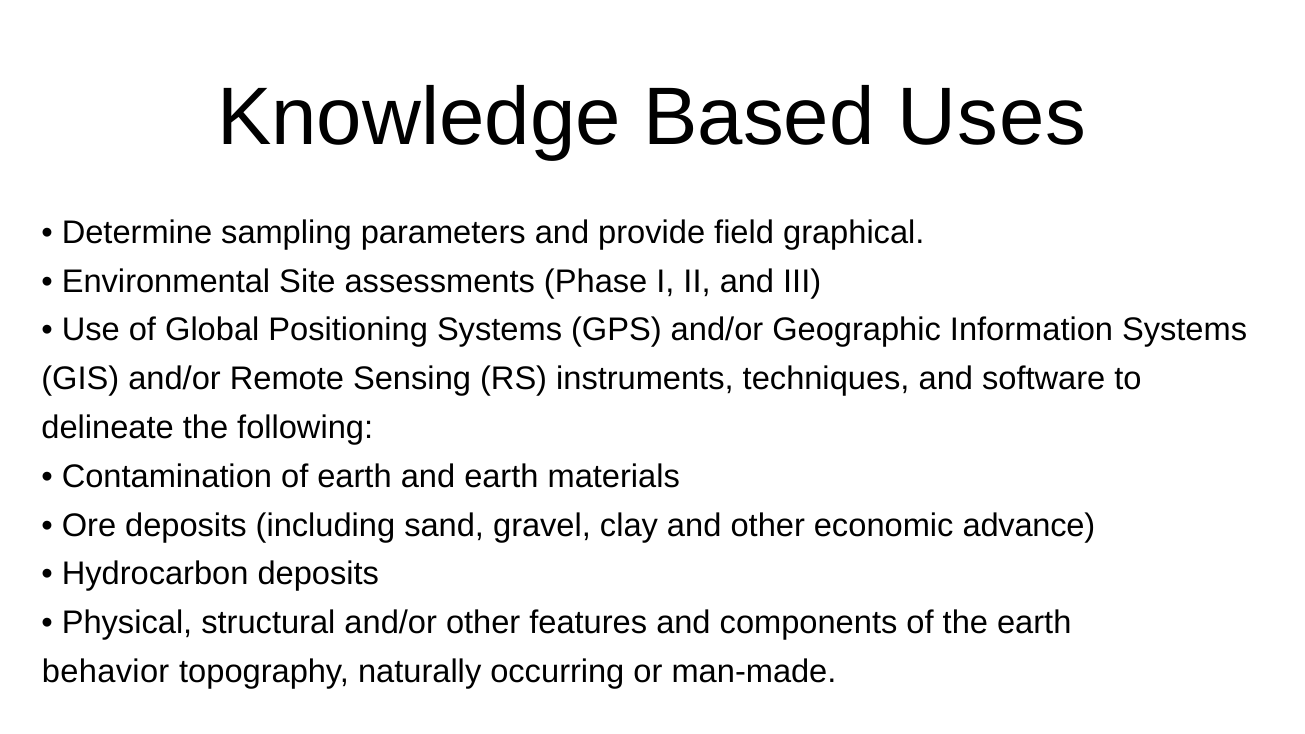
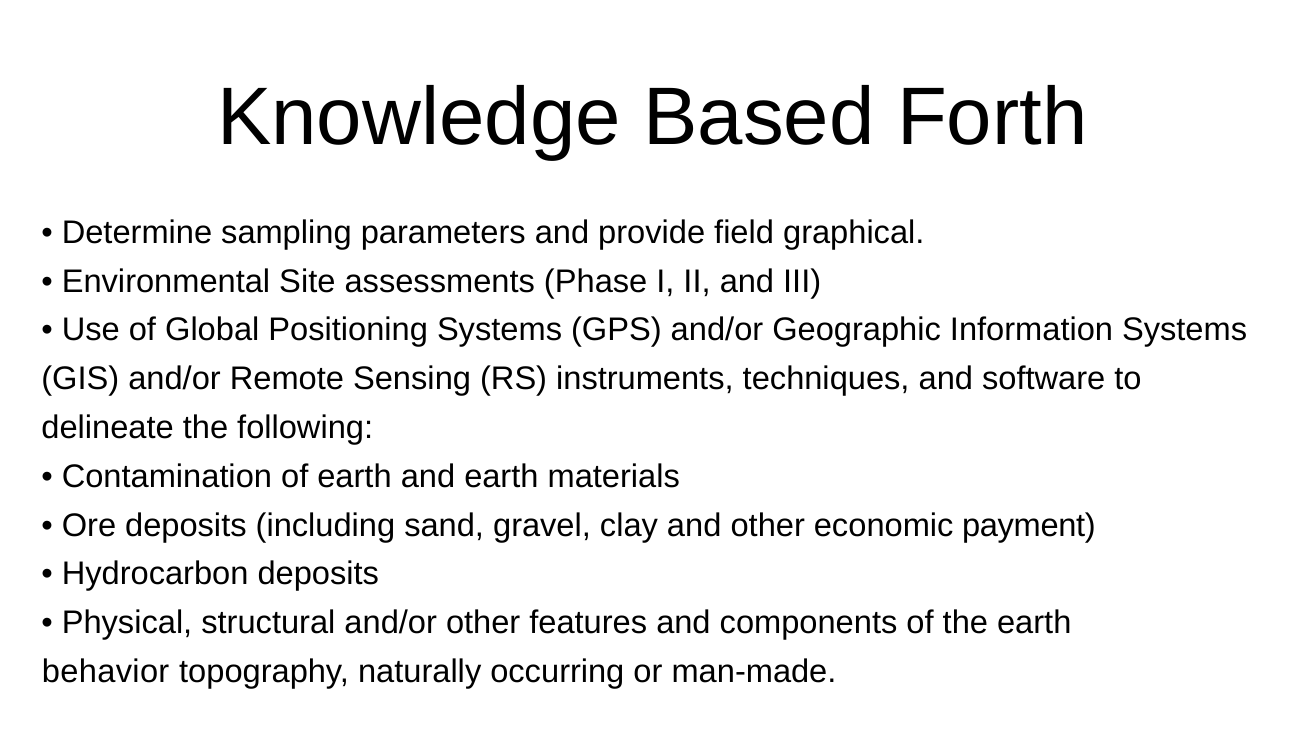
Uses: Uses -> Forth (992, 118)
advance: advance -> payment (1029, 525)
